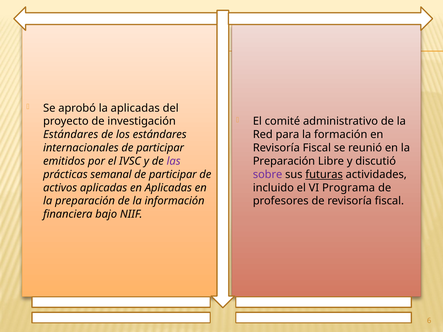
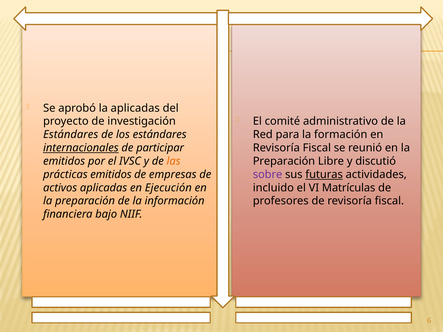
internacionales underline: none -> present (81, 148)
las colour: purple -> orange (174, 161)
prácticas semanal: semanal -> emitidos (111, 175)
participar: participar -> empresas (173, 175)
en Aplicadas: Aplicadas -> Ejecución (168, 188)
Programa: Programa -> Matrículas (349, 188)
